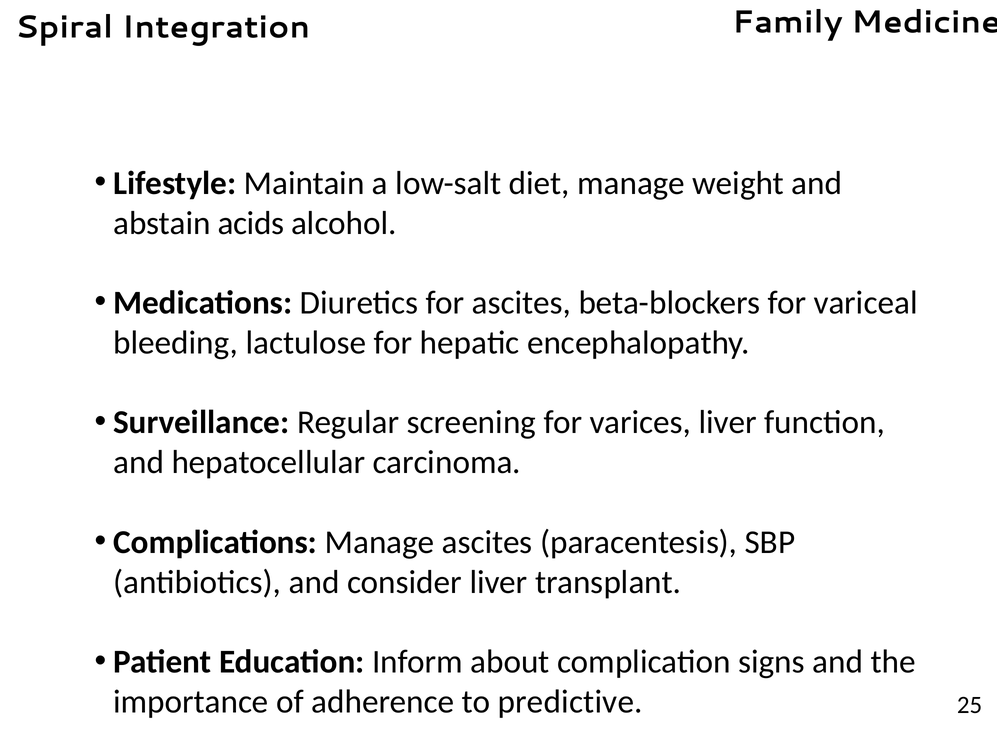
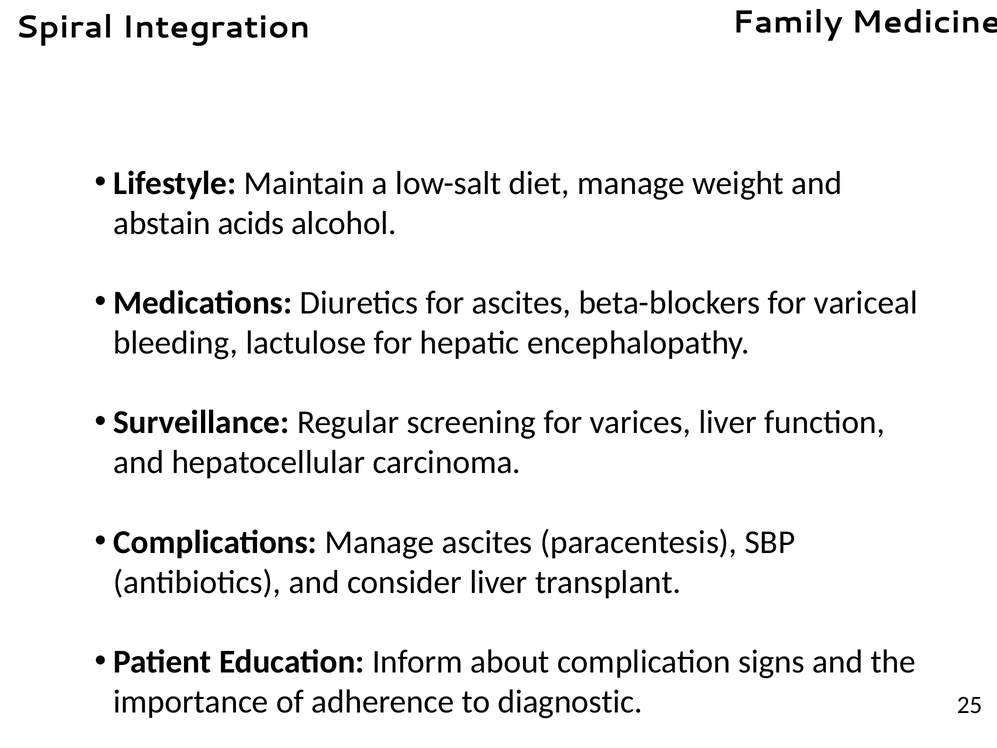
predictive: predictive -> diagnostic (570, 702)
